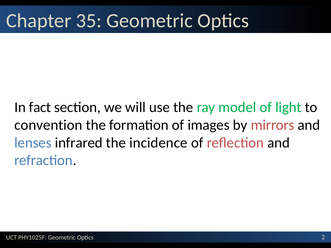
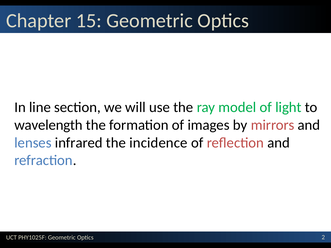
35: 35 -> 15 (89, 21)
fact: fact -> line (40, 107)
convention: convention -> wavelength (48, 125)
